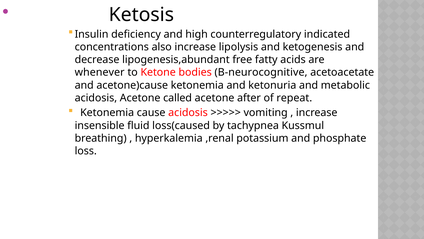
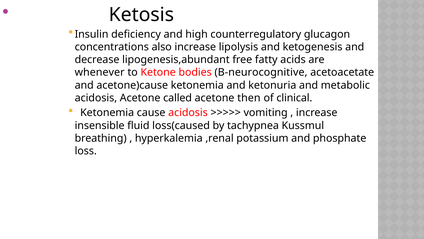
indicated: indicated -> glucagon (327, 34)
after: after -> then (249, 98)
repeat: repeat -> clinical (294, 98)
